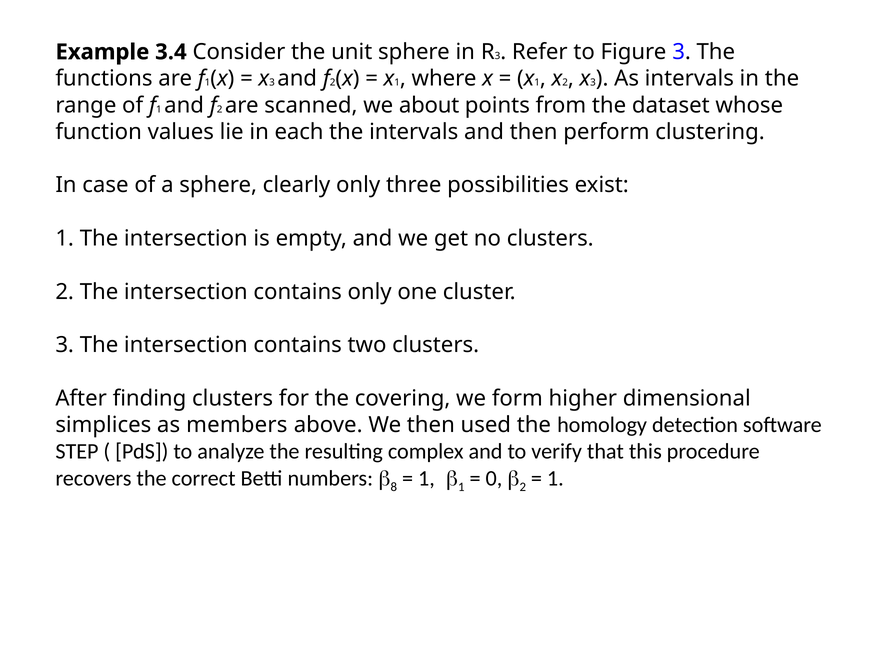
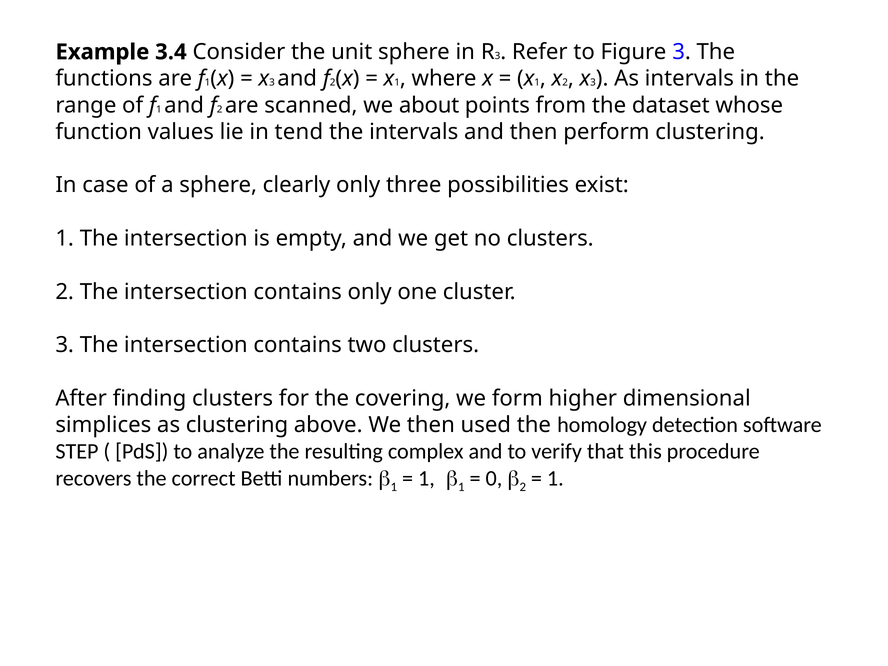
each: each -> tend (299, 132)
as members: members -> clustering (237, 425)
8: 8 -> 1 (394, 487)
